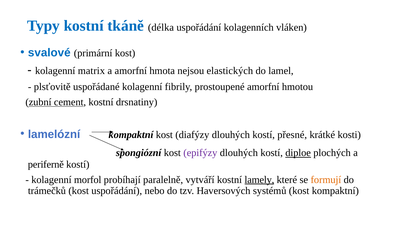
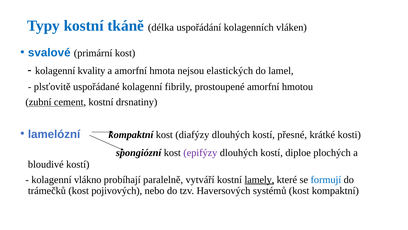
matrix: matrix -> kvality (91, 71)
diploe underline: present -> none (298, 152)
periferně: periferně -> bloudivé (46, 164)
morfol: morfol -> vlákno (88, 179)
formují colour: orange -> blue (326, 179)
kost uspořádání: uspořádání -> pojivových (117, 190)
